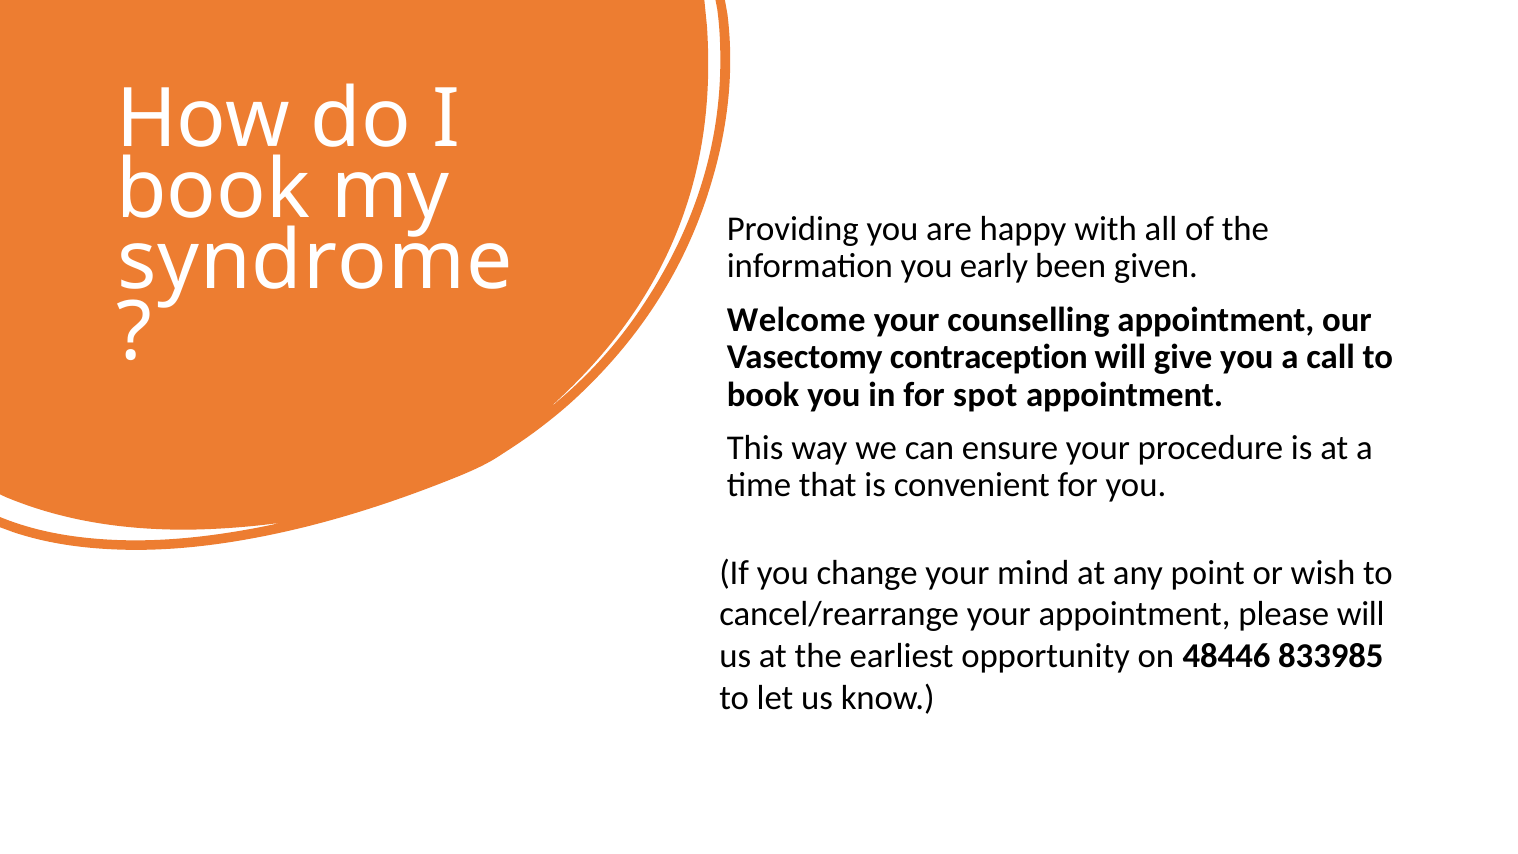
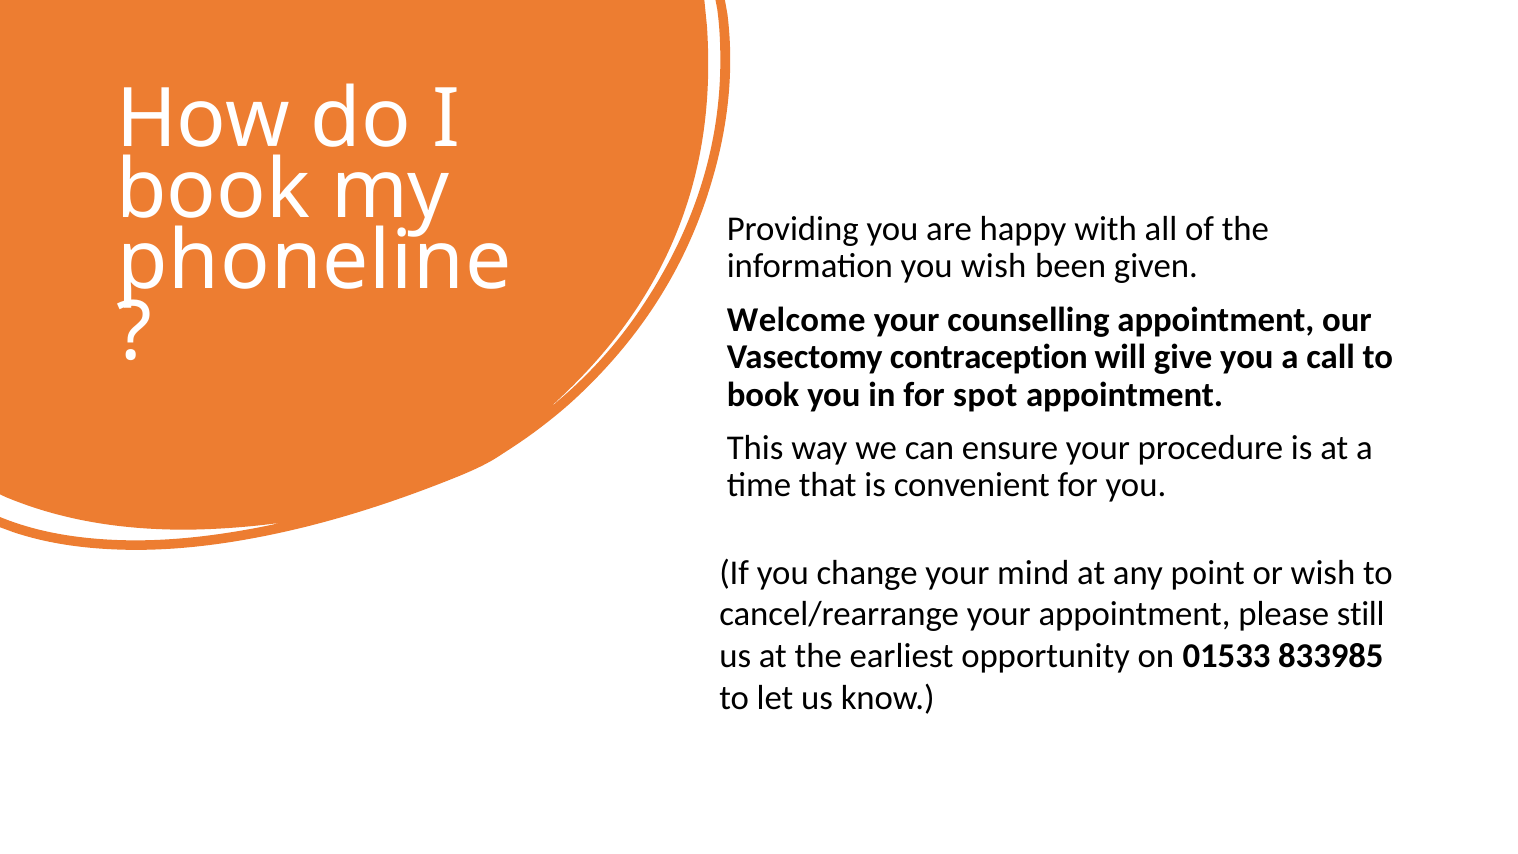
syndrome: syndrome -> phoneline (315, 261)
you early: early -> wish (994, 266)
please will: will -> still (1361, 614)
48446: 48446 -> 01533 (1226, 656)
